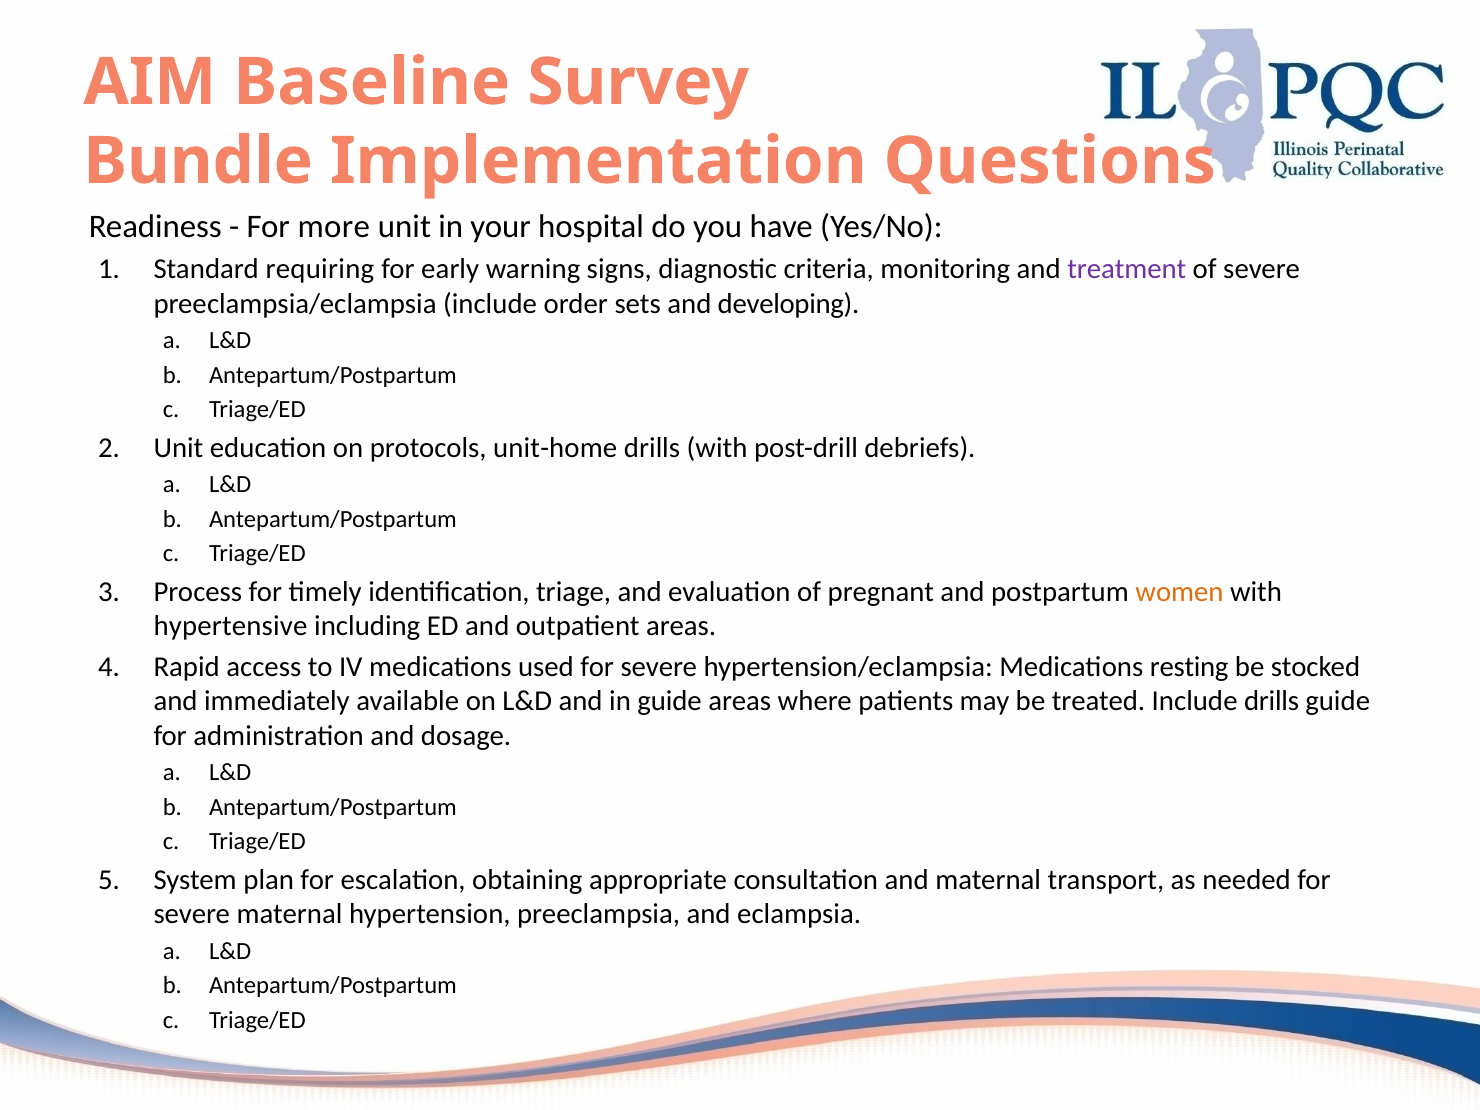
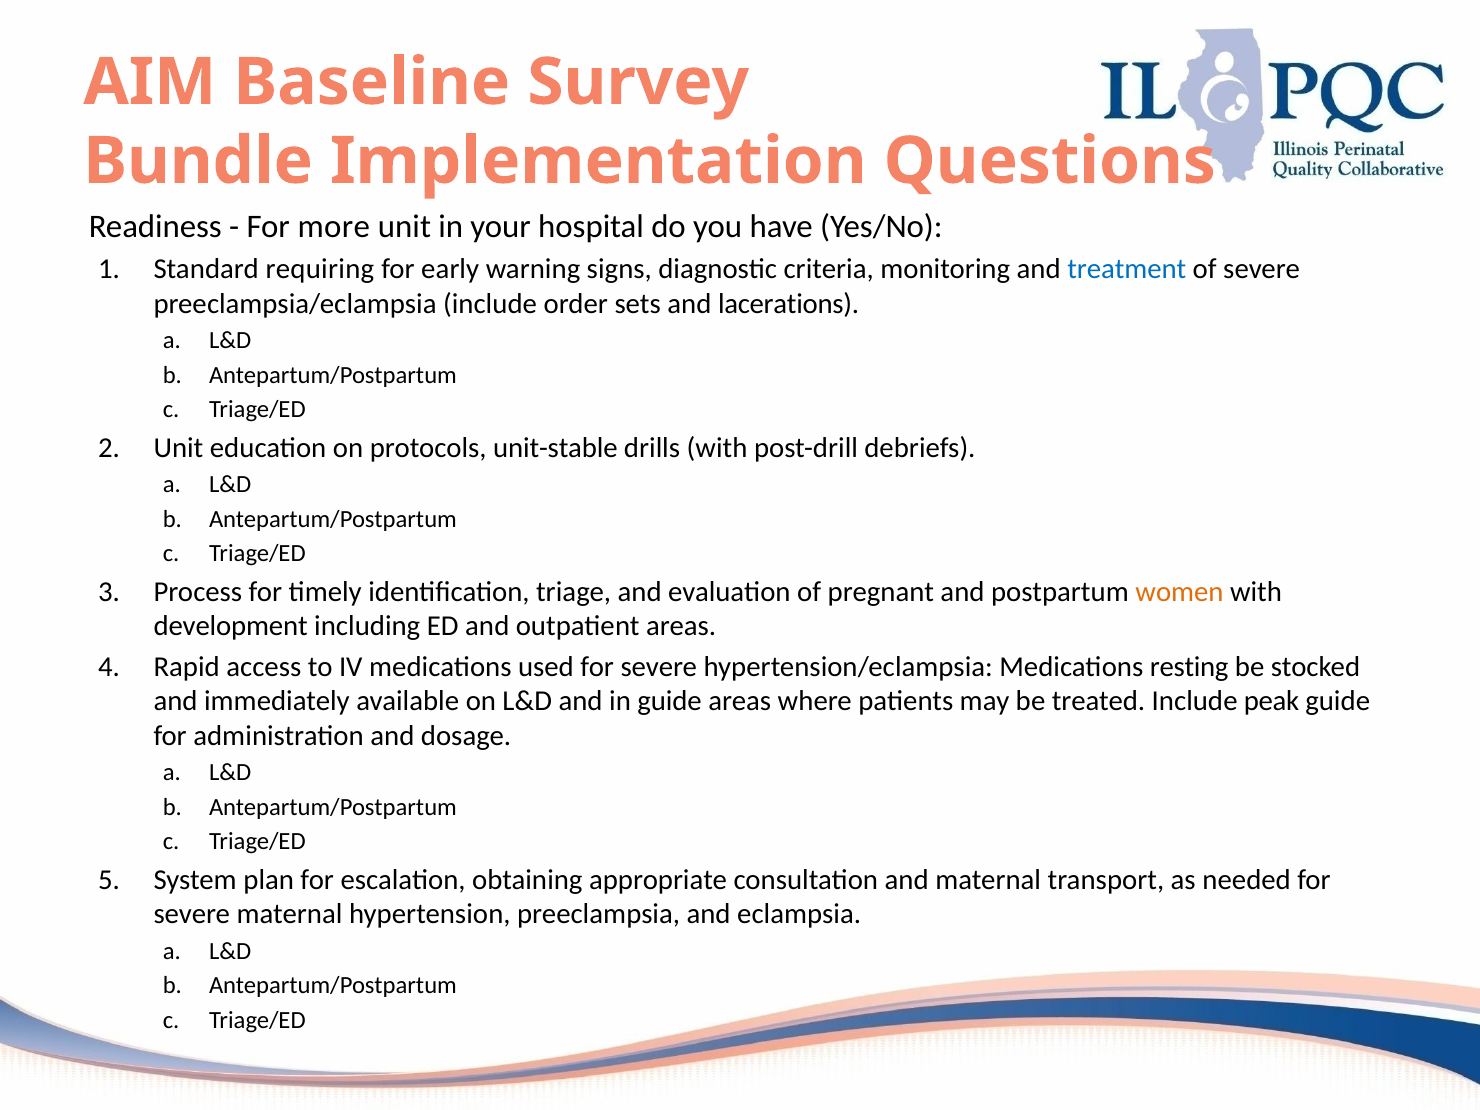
treatment colour: purple -> blue (1127, 269)
developing: developing -> lacerations (789, 304)
unit-home: unit-home -> unit-stable (555, 448)
hypertensive: hypertensive -> development (231, 626)
Include drills: drills -> peak (1272, 701)
